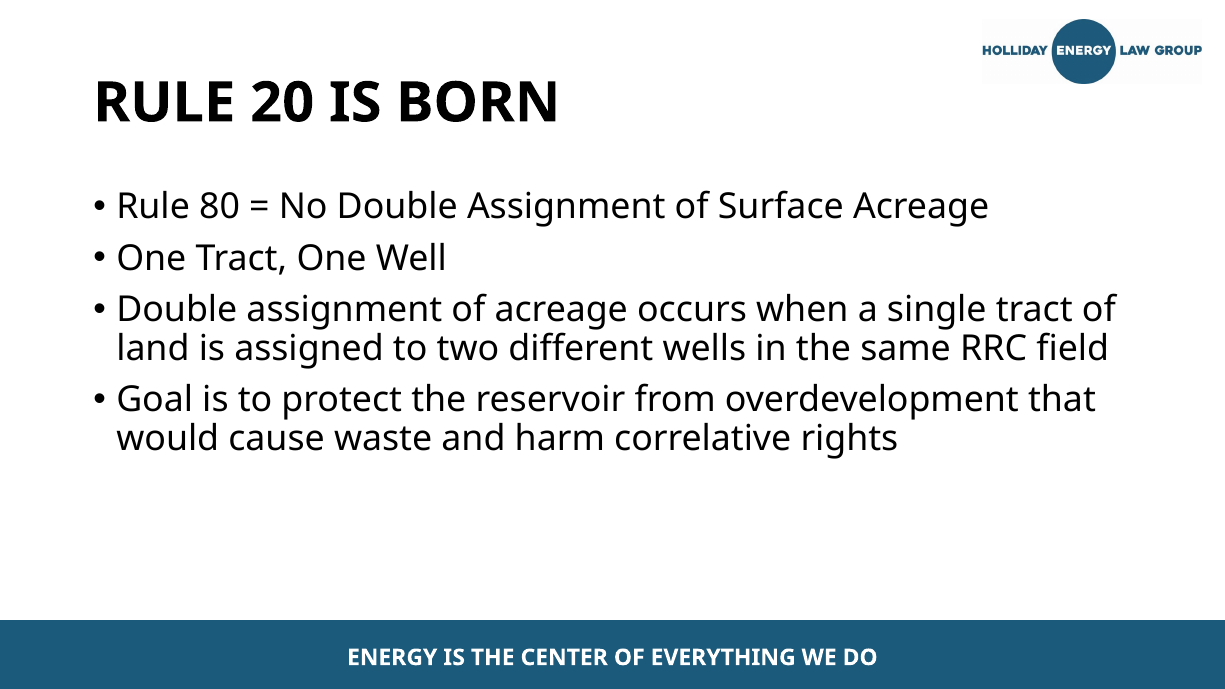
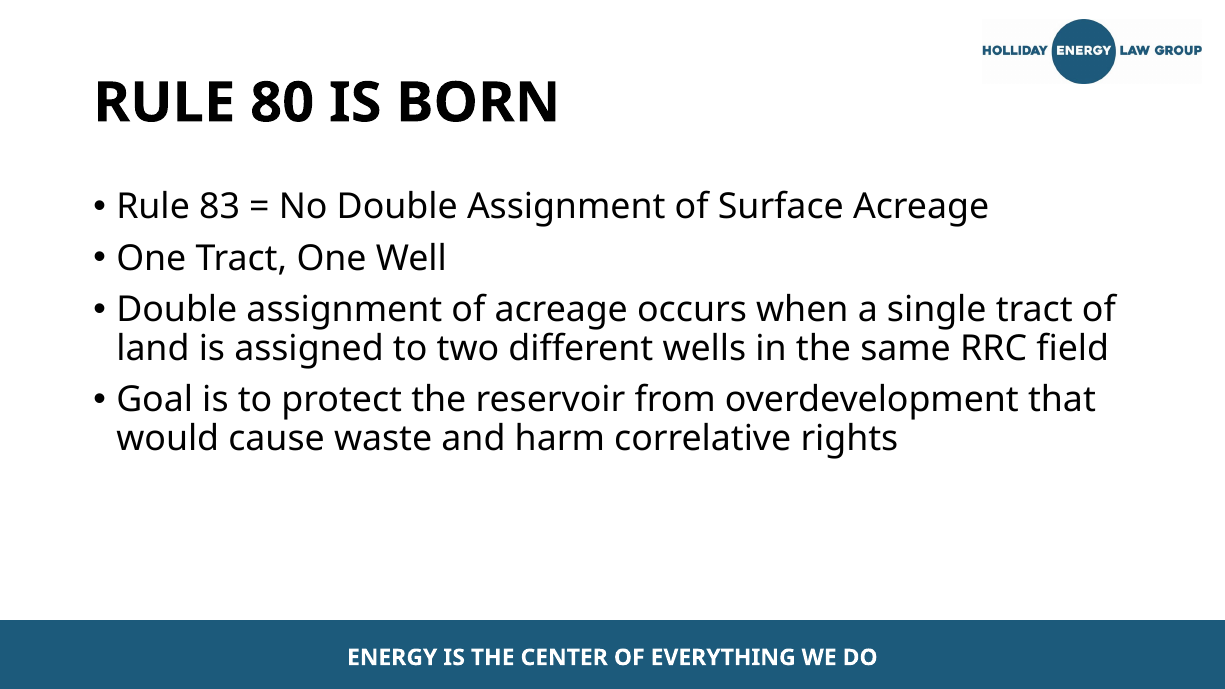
20: 20 -> 80 (282, 103)
80: 80 -> 83 (220, 207)
